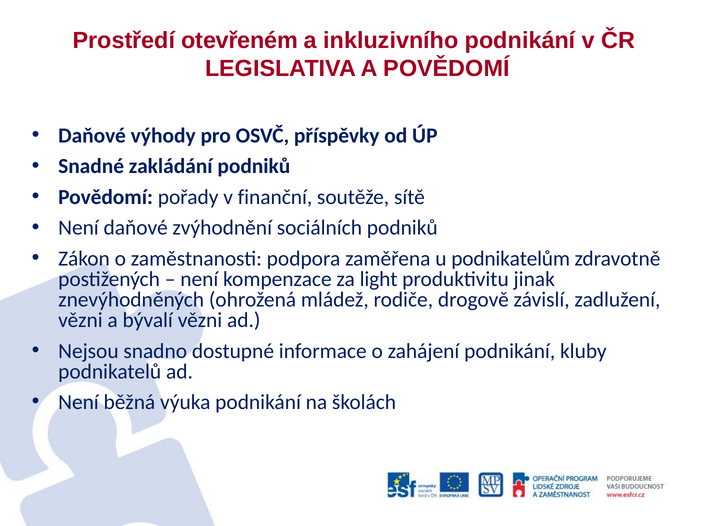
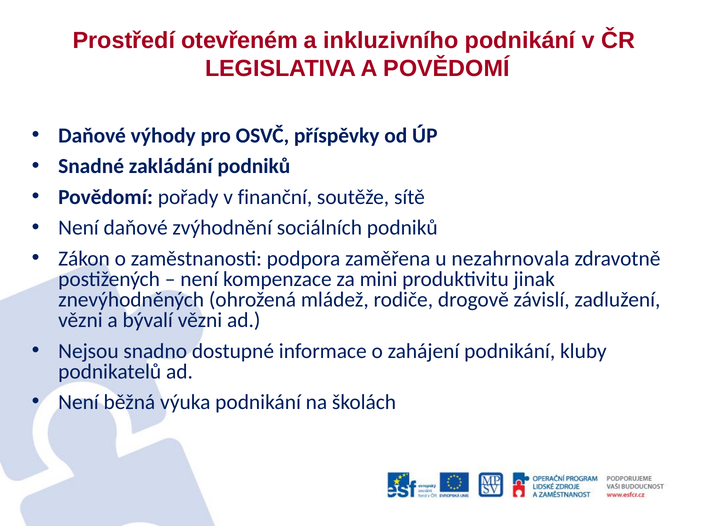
podnikatelům: podnikatelům -> nezahrnovala (510, 259)
light: light -> mini (379, 279)
